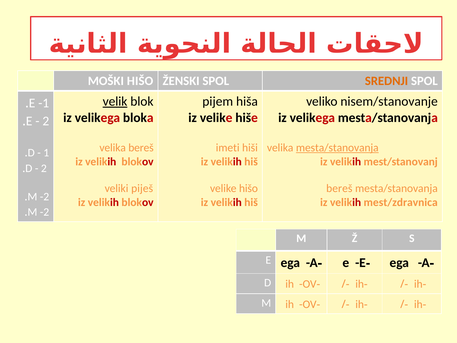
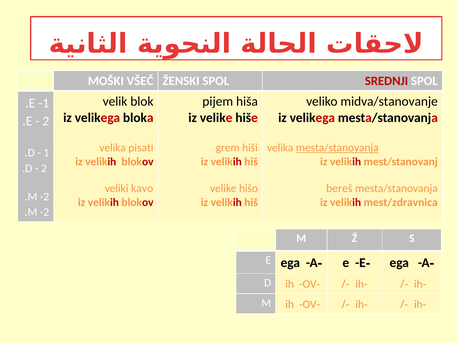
MOŠKI HIŠO: HIŠO -> VŠEČ (140, 81)
SREDNJI colour: orange -> red (386, 81)
velik underline: present -> none (115, 101)
nisem/stanovanje: nisem/stanovanje -> midva/stanovanje (389, 101)
velika bereš: bereš -> pisati (141, 148)
imeti: imeti -> grem (228, 148)
piješ: piješ -> kavo (142, 188)
